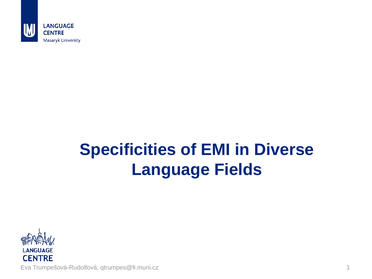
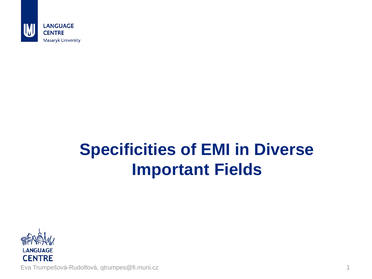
Language: Language -> Important (171, 170)
